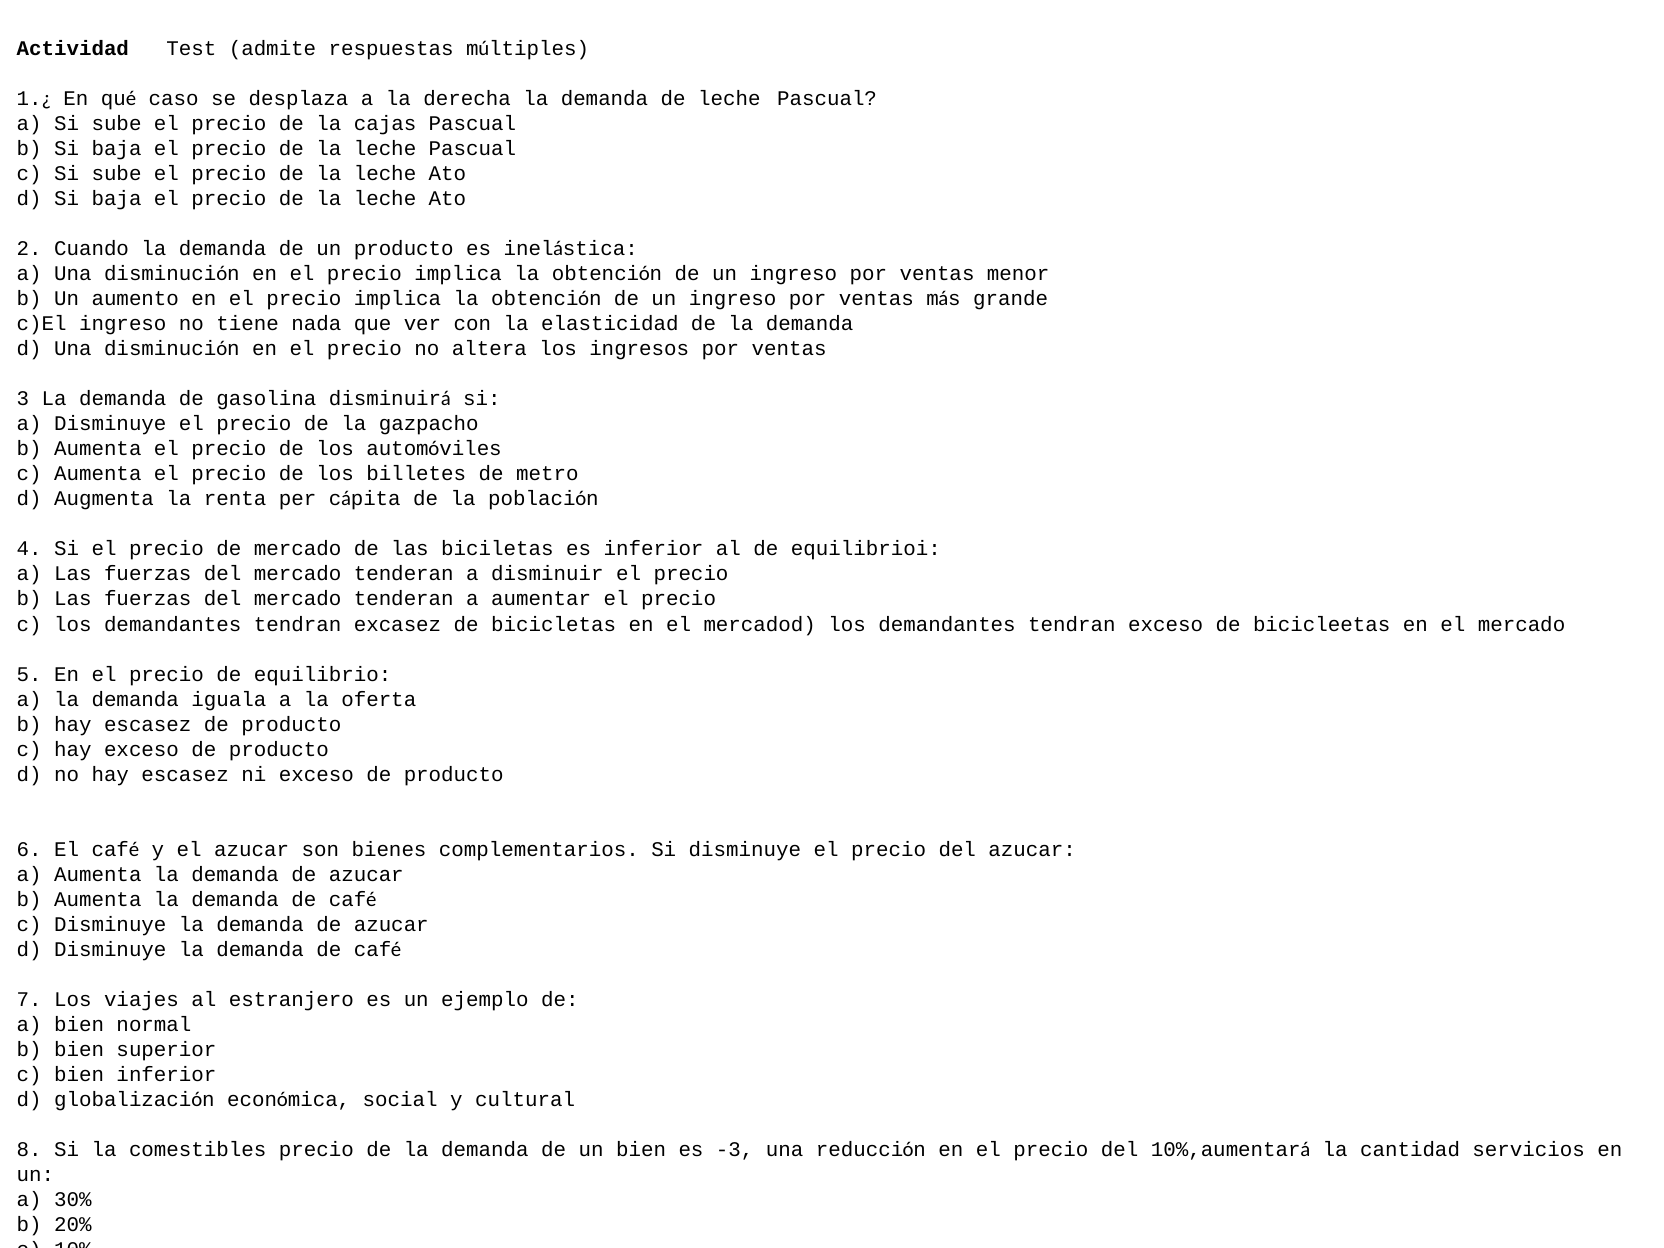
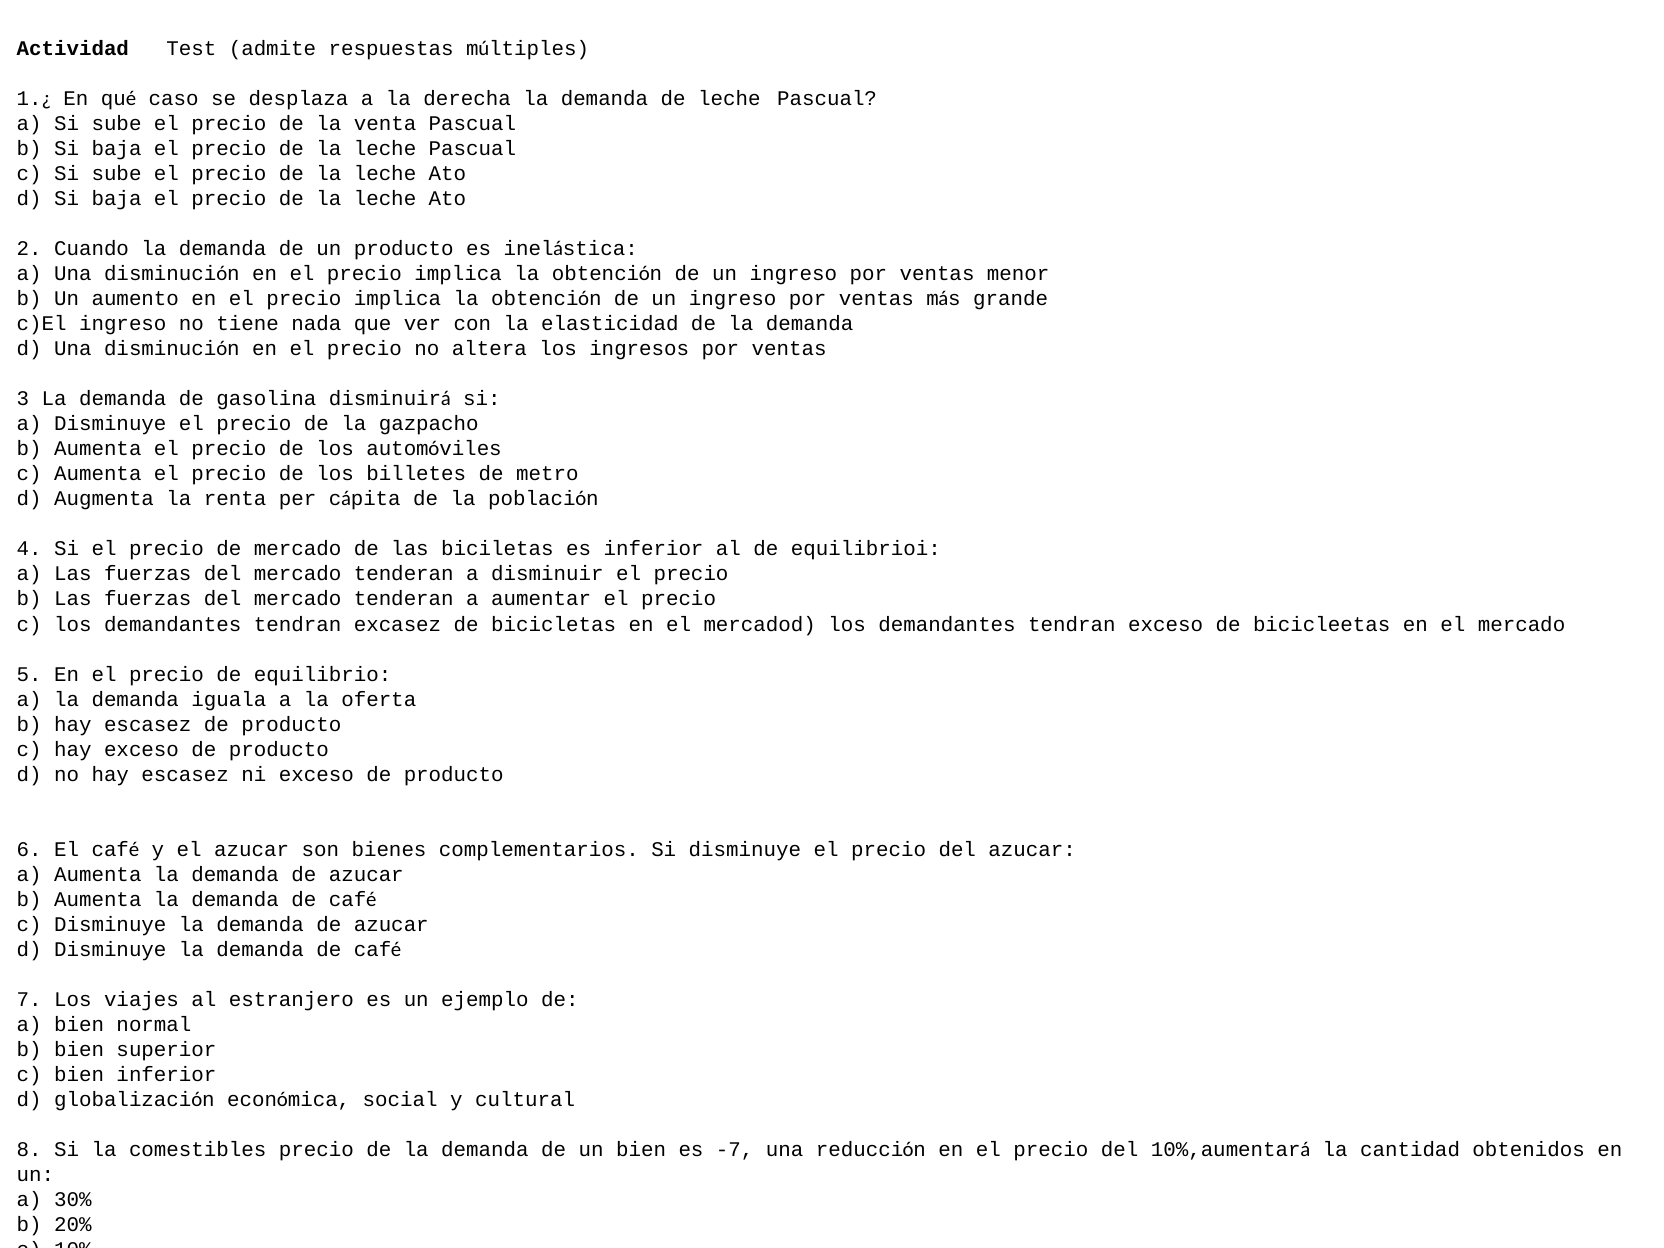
cajas: cajas -> venta (385, 124)
-3: -3 -> -7 (735, 1150)
servicios: servicios -> obtenidos (1529, 1150)
